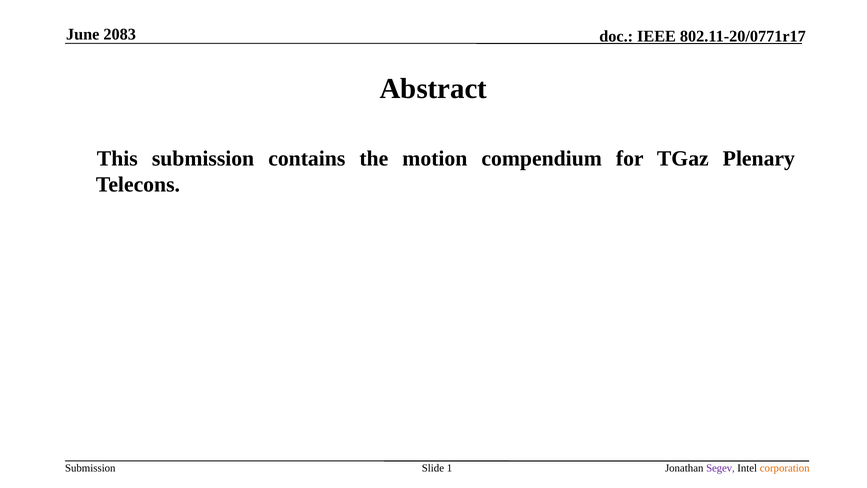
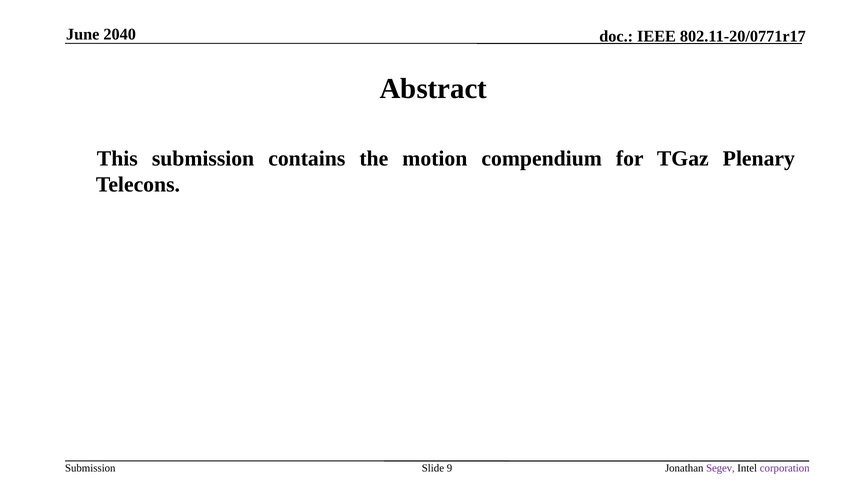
2083: 2083 -> 2040 (120, 34)
1: 1 -> 9 (450, 468)
corporation colour: orange -> purple (785, 468)
